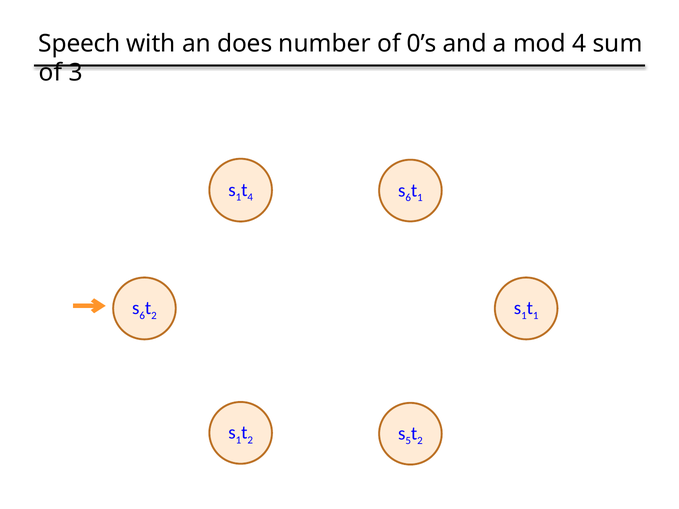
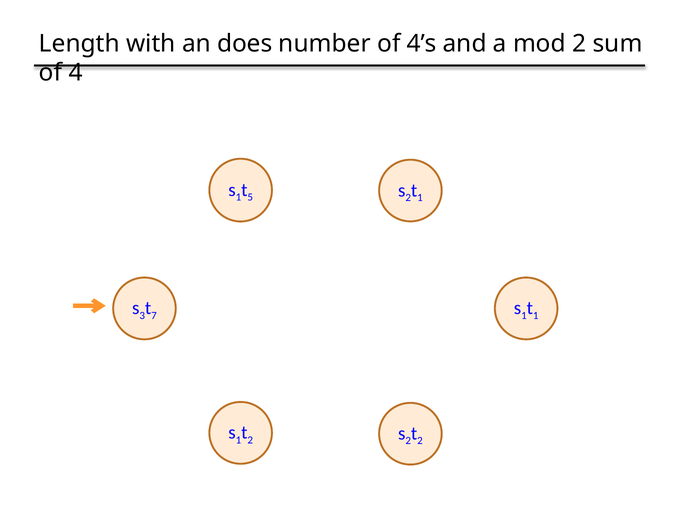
Speech: Speech -> Length (79, 44)
0’s: 0’s -> 4’s (422, 44)
mod 4: 4 -> 2 (579, 44)
3: 3 -> 4 (76, 73)
4: 4 -> 5 (250, 197)
6: 6 -> 2 (408, 198)
6: 6 -> 3 (142, 316)
2: 2 -> 7 (154, 316)
5: 5 -> 2 (408, 441)
